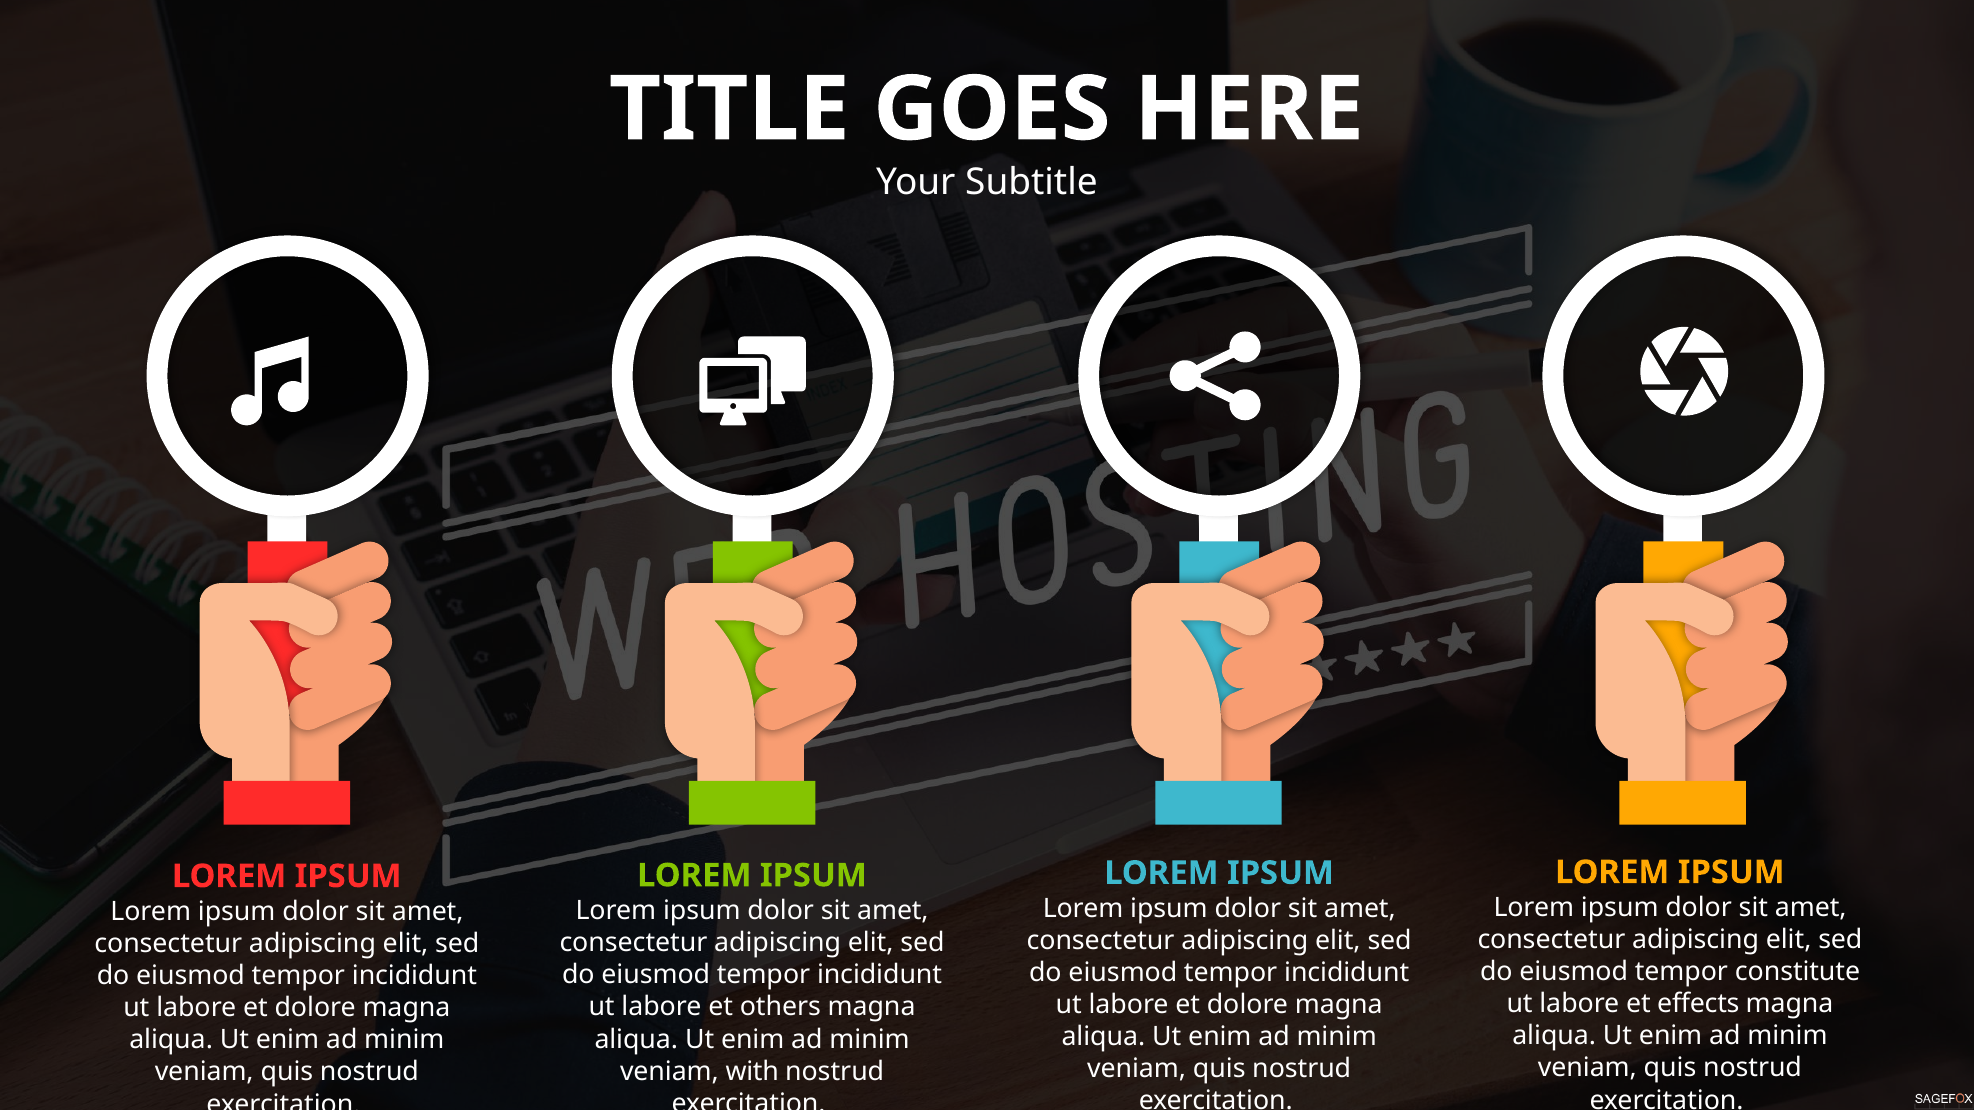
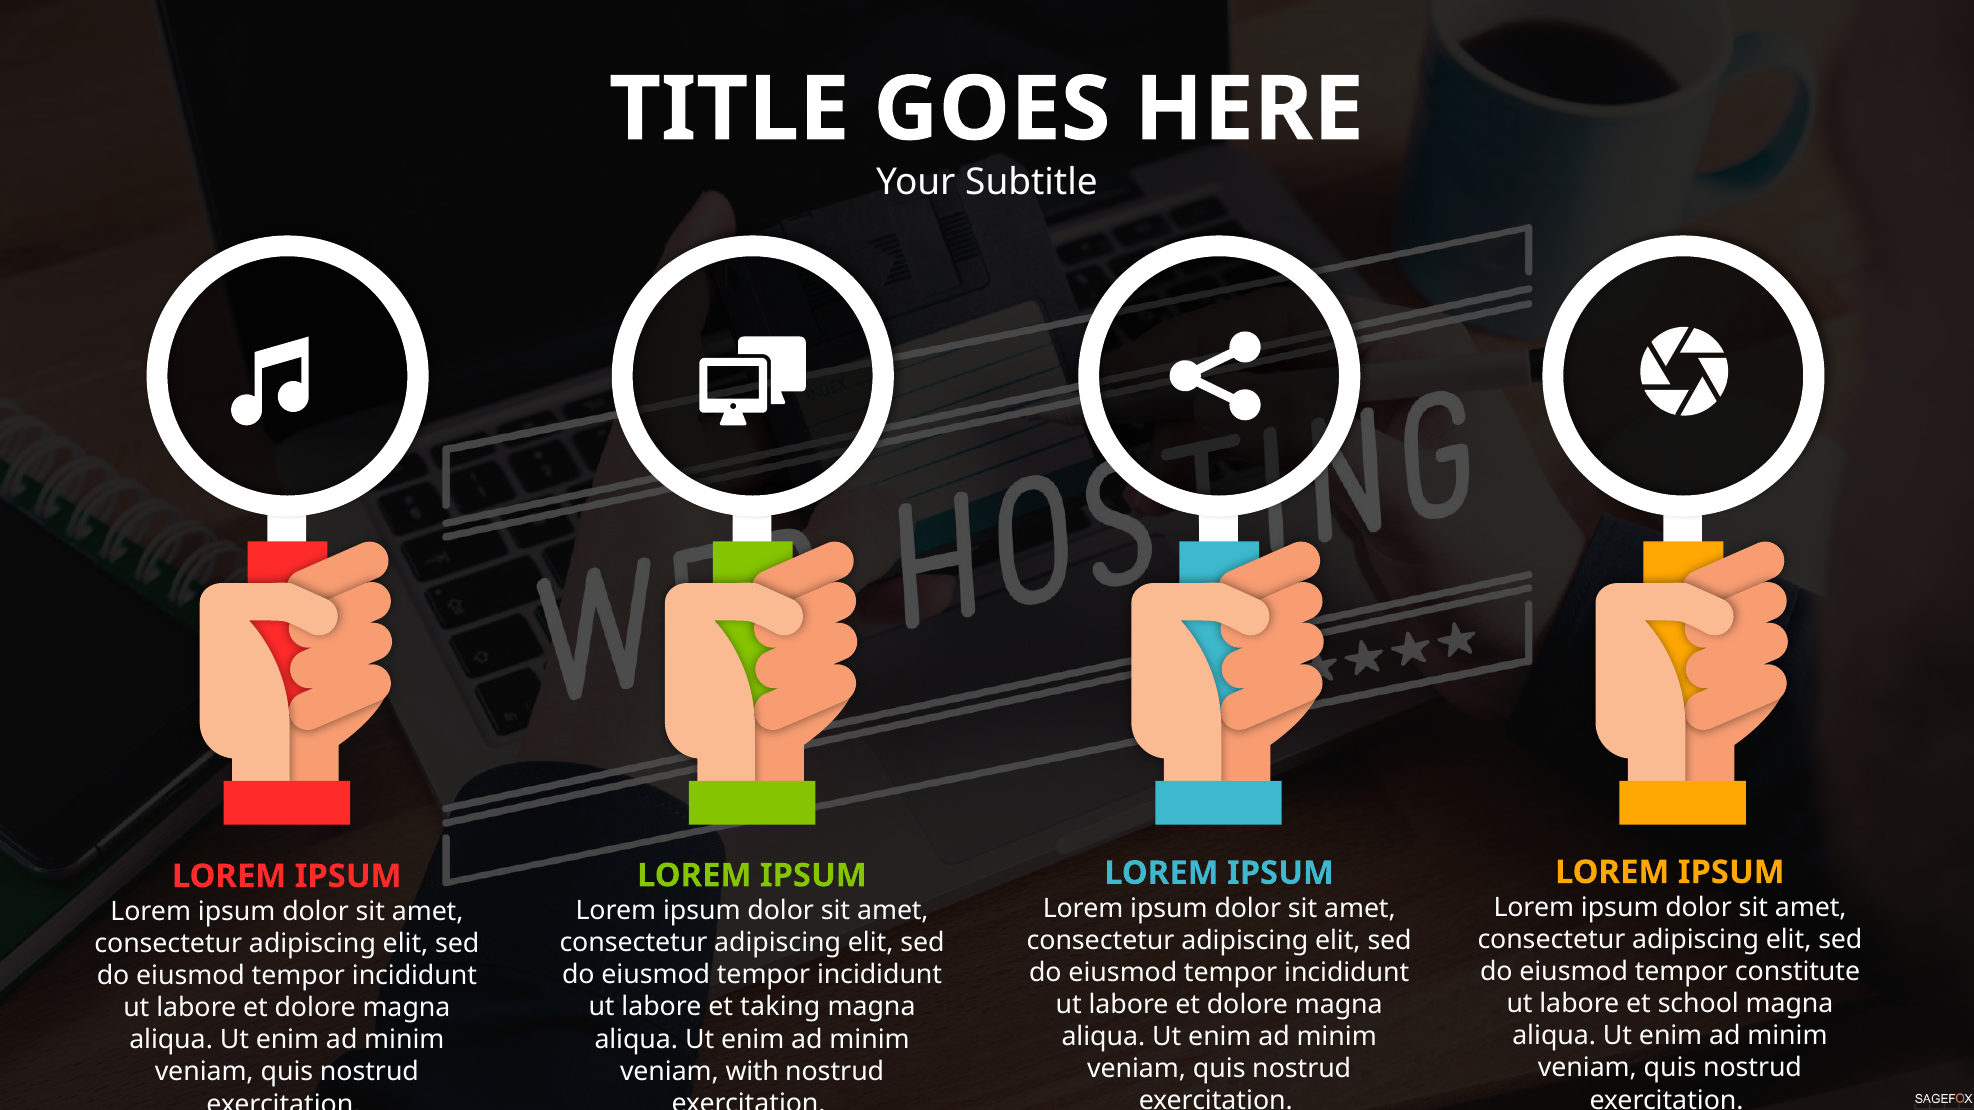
effects: effects -> school (1698, 1004)
others: others -> taking (780, 1007)
